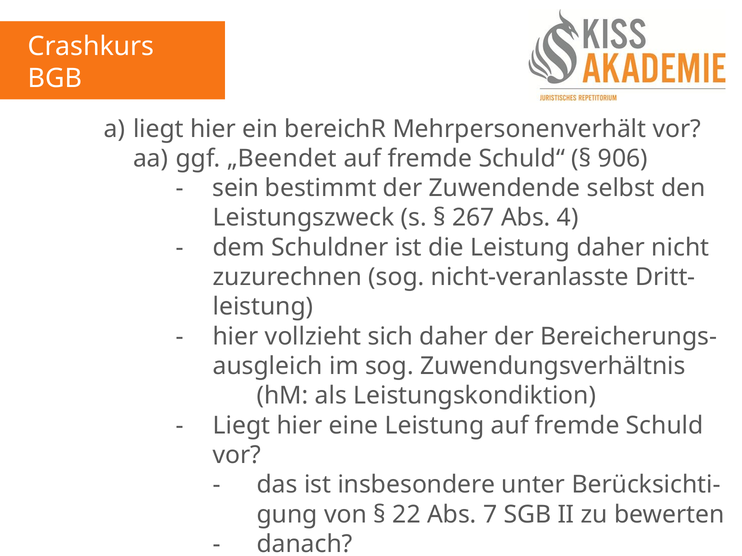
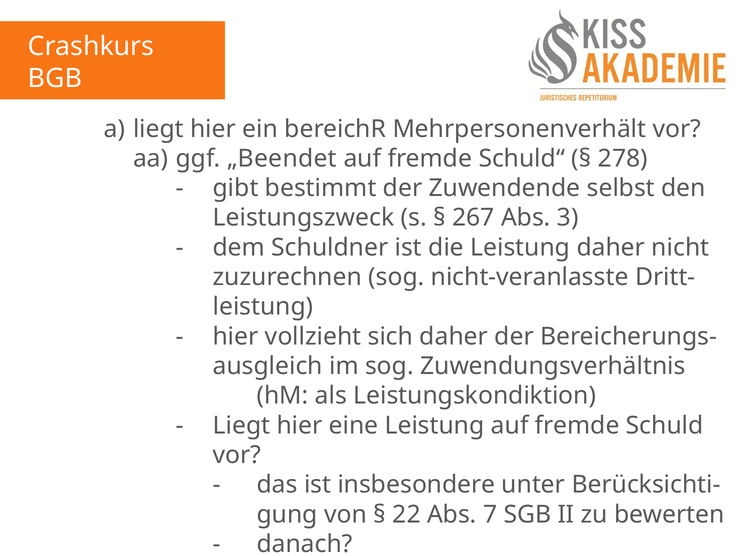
906: 906 -> 278 (623, 159)
sein: sein -> gibt (236, 188)
Abs 4: 4 -> 3 (568, 218)
